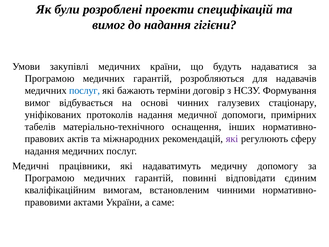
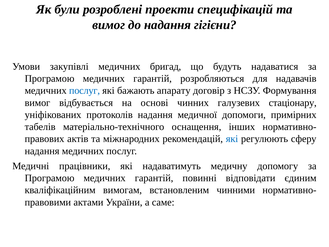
країни: країни -> бригад (166, 66)
терміни: терміни -> апарату (174, 91)
які colour: purple -> blue (232, 139)
